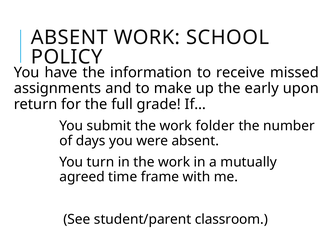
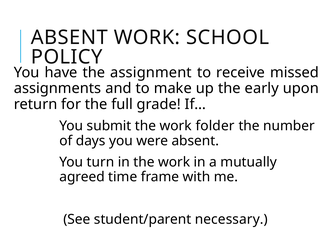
information: information -> assignment (151, 73)
classroom: classroom -> necessary (231, 219)
